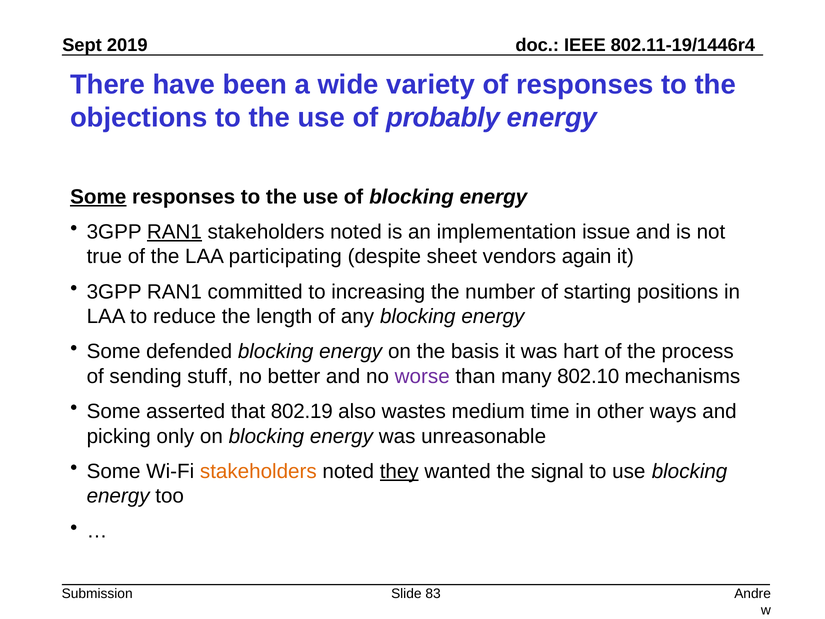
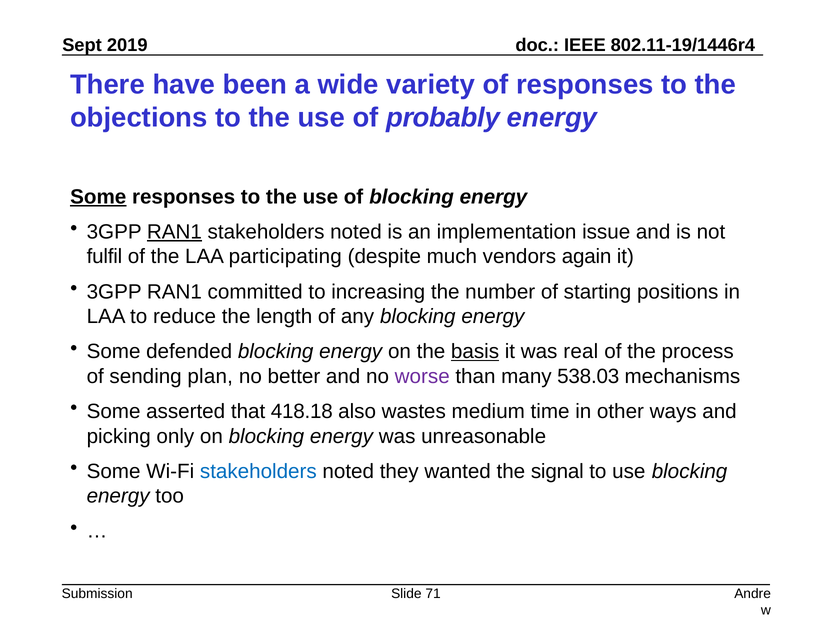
true: true -> fulfil (104, 257)
sheet: sheet -> much (452, 257)
basis underline: none -> present (475, 351)
hart: hart -> real (581, 351)
stuff: stuff -> plan (210, 376)
802.10: 802.10 -> 538.03 (588, 376)
802.19: 802.19 -> 418.18 (302, 411)
stakeholders colour: orange -> blue (258, 471)
they underline: present -> none (399, 471)
83: 83 -> 71 (433, 593)
